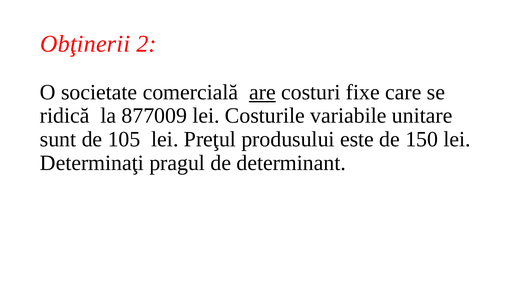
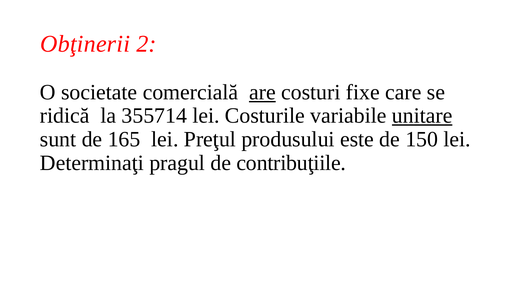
877009: 877009 -> 355714 (154, 116)
unitare underline: none -> present (422, 116)
105: 105 -> 165 (124, 139)
determinant: determinant -> contribuţiile (291, 163)
